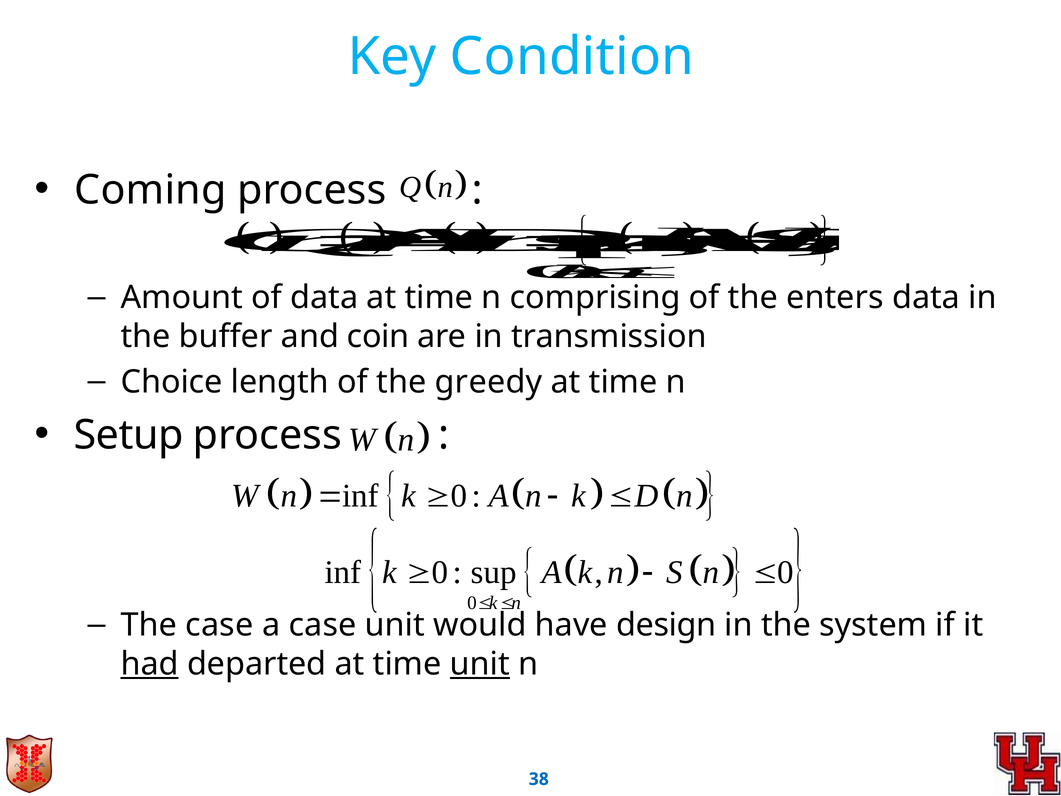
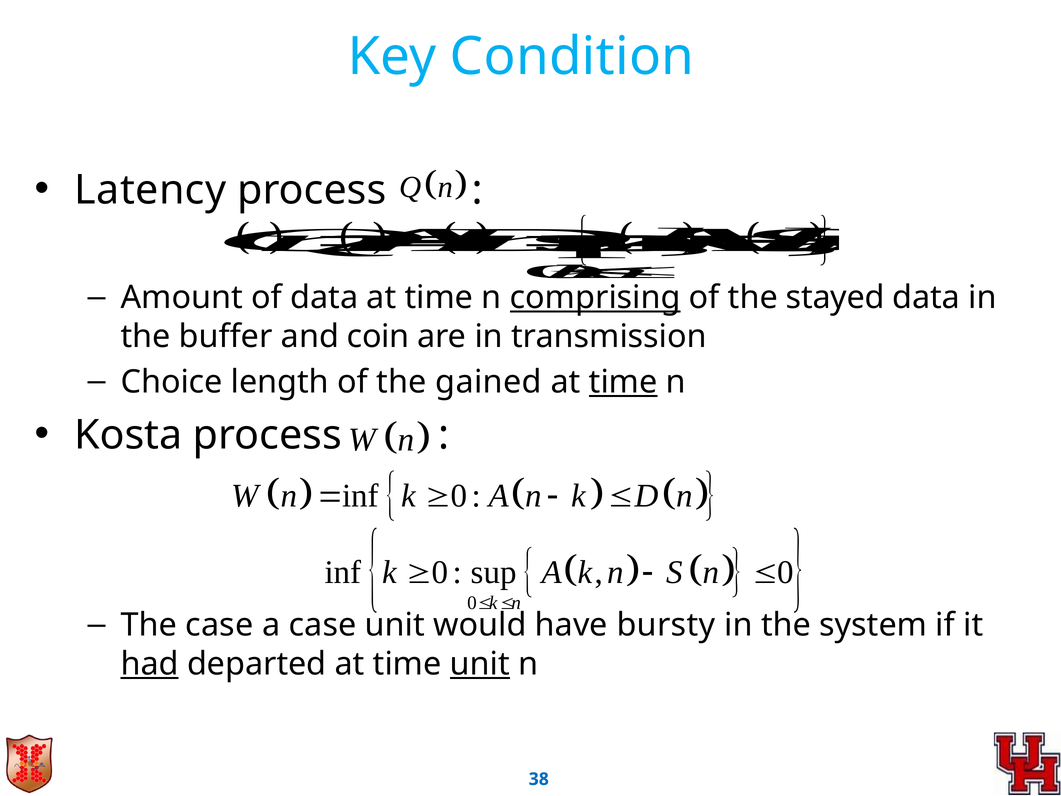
Coming: Coming -> Latency (150, 190)
comprising underline: none -> present (595, 298)
enters: enters -> stayed (835, 298)
greedy: greedy -> gained (488, 382)
time underline: none -> present (623, 382)
Setup: Setup -> Kosta (128, 435)
design: design -> bursty (666, 625)
